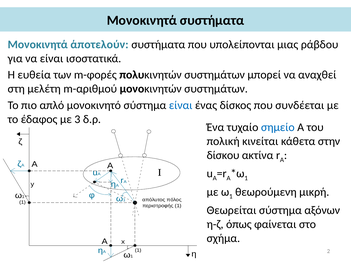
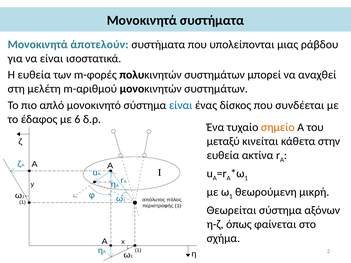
3: 3 -> 6 (77, 119)
σημείο colour: blue -> orange (278, 127)
πολική: πολική -> μεταξύ (223, 141)
δίσκου: δίσκου -> ευθεία (223, 155)
